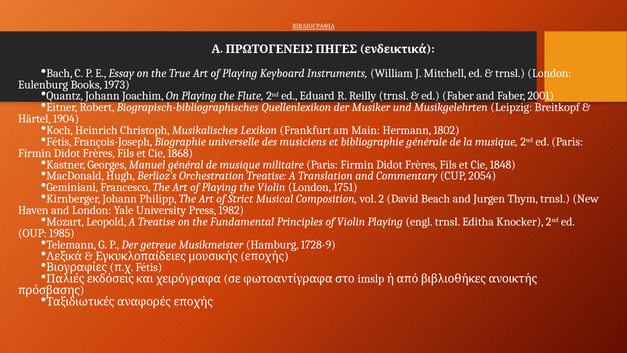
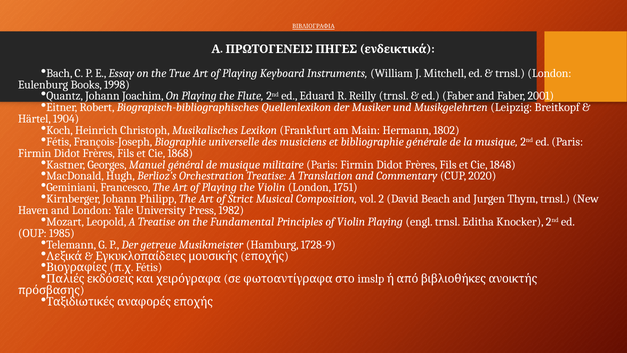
1973: 1973 -> 1998 (117, 85)
2054: 2054 -> 2020 (482, 176)
